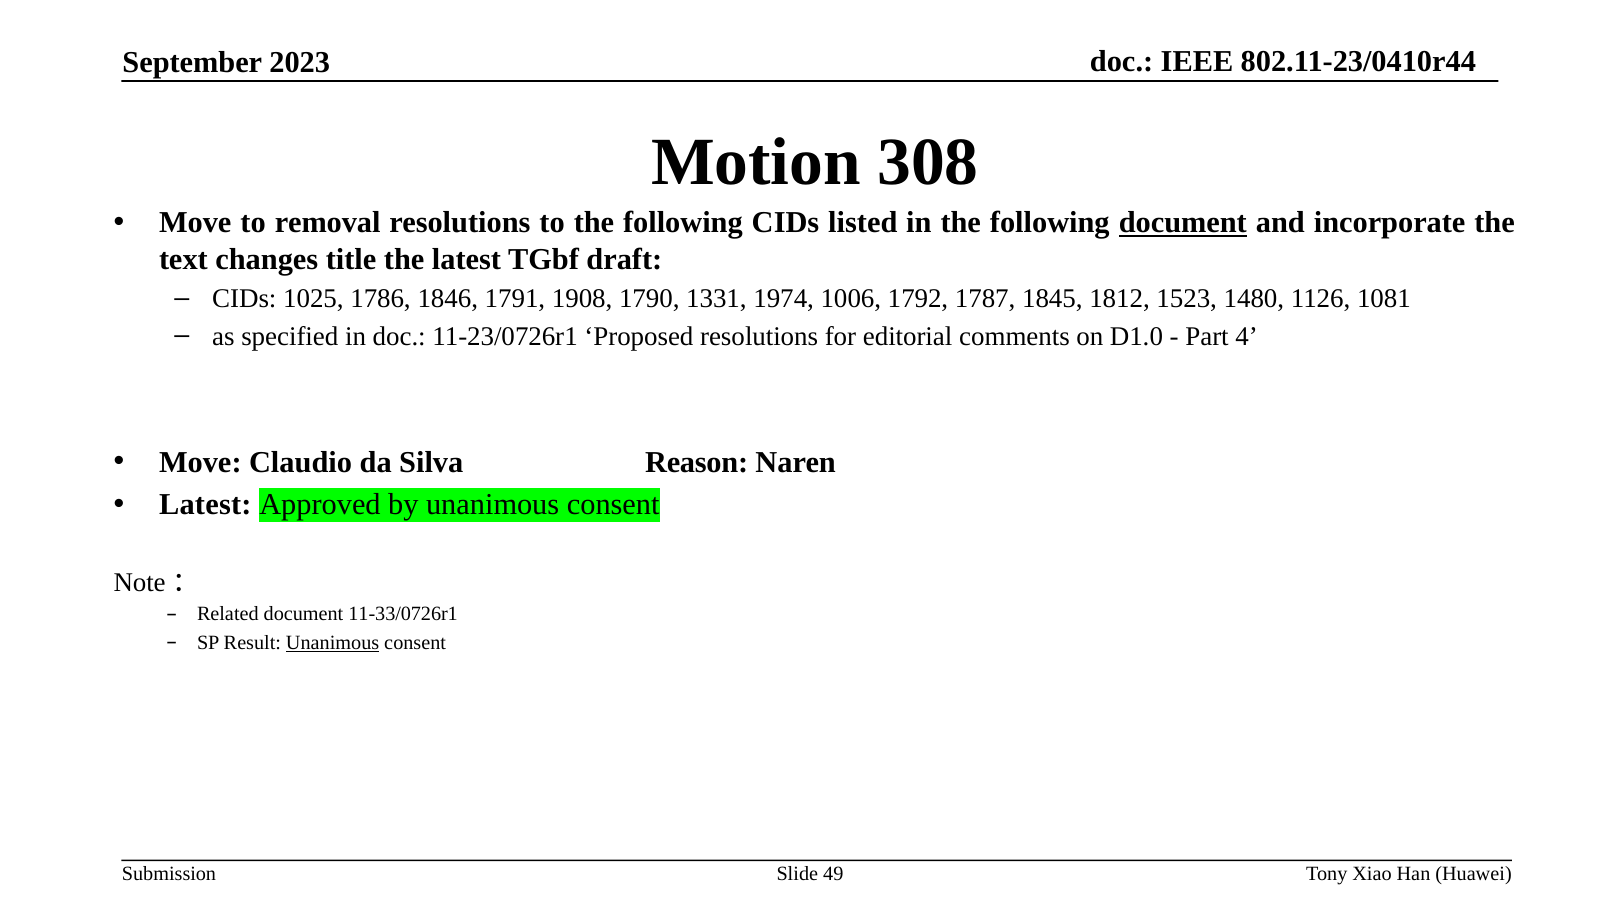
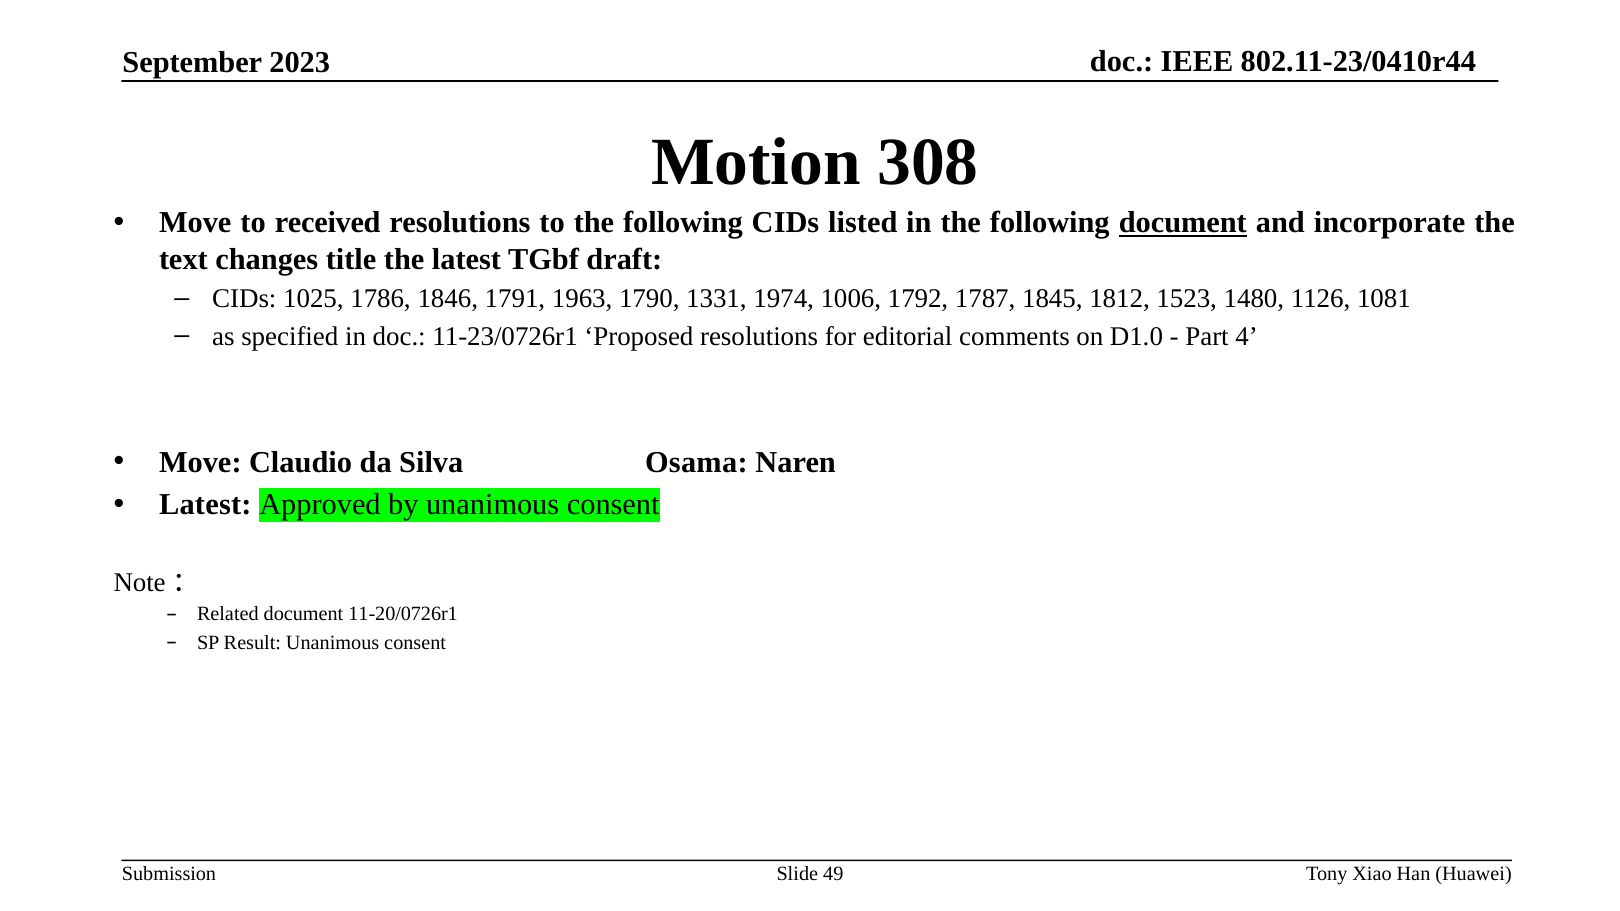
removal: removal -> received (328, 223)
1908: 1908 -> 1963 (582, 299)
Reason: Reason -> Osama (696, 462)
11-33/0726r1: 11-33/0726r1 -> 11-20/0726r1 (403, 614)
Unanimous underline: present -> none (333, 643)
